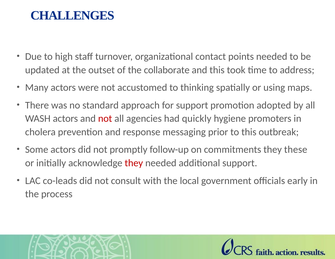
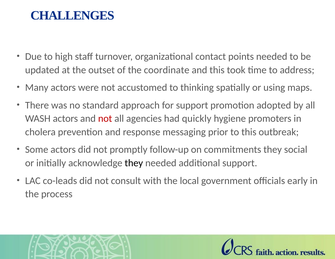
collaborate: collaborate -> coordinate (167, 70)
these: these -> social (296, 150)
they colour: red -> black (134, 163)
